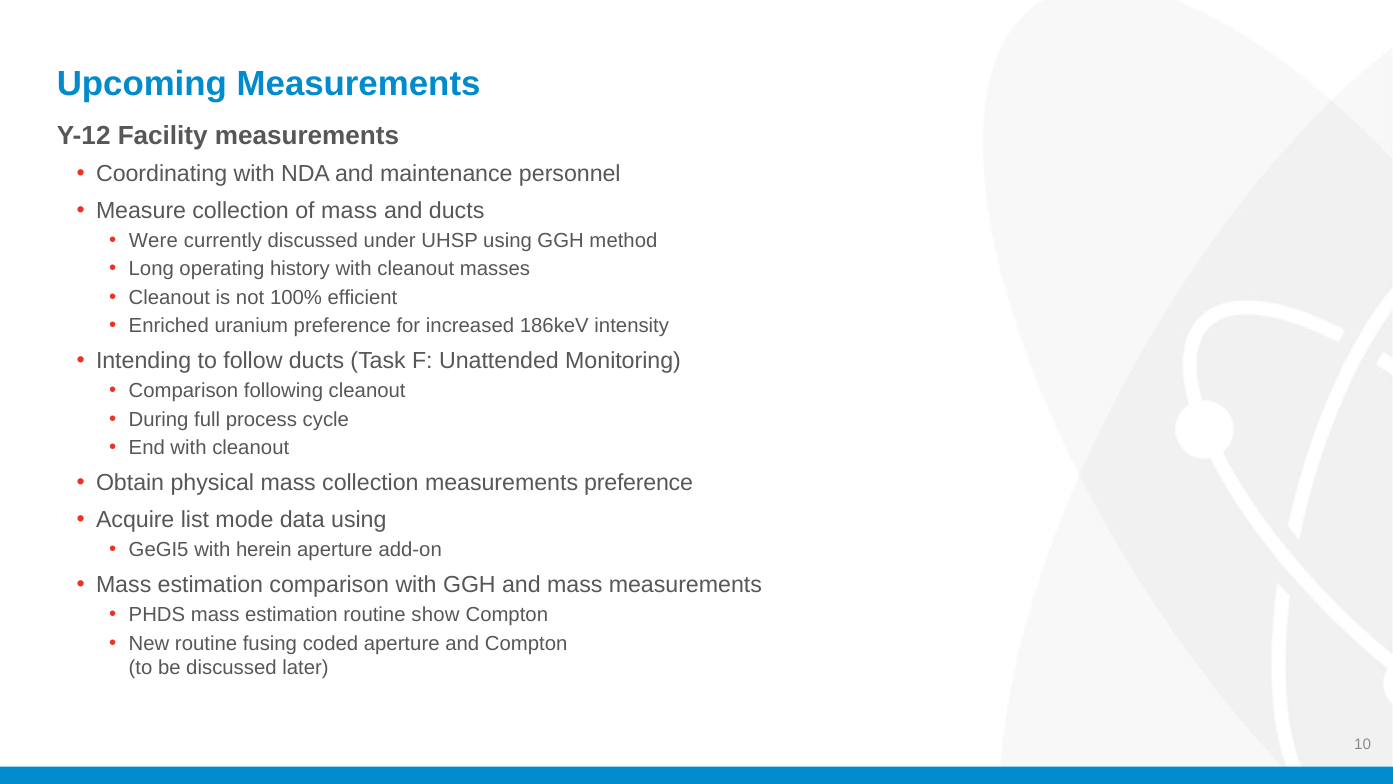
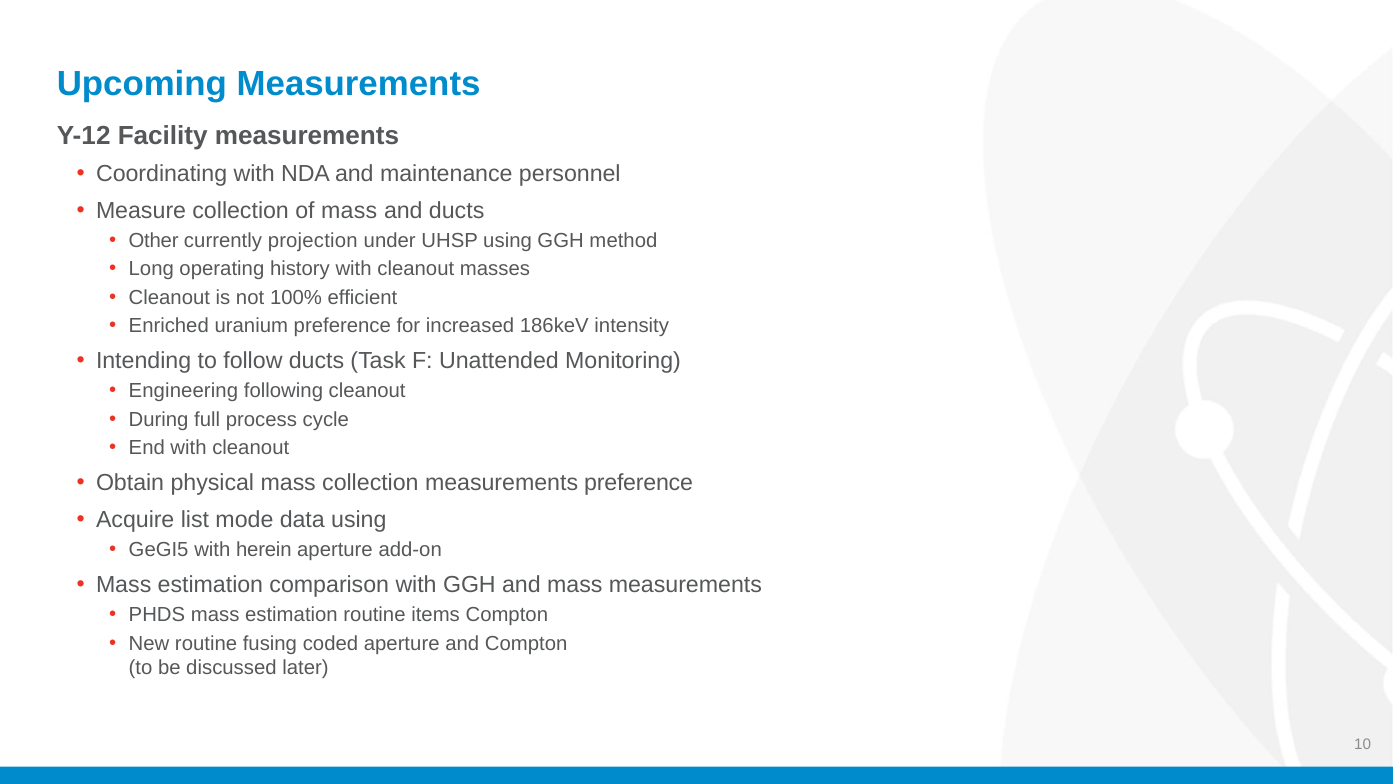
Were: Were -> Other (154, 241)
currently discussed: discussed -> projection (313, 241)
Comparison: Comparison -> Engineering (183, 391)
show: show -> items (436, 615)
